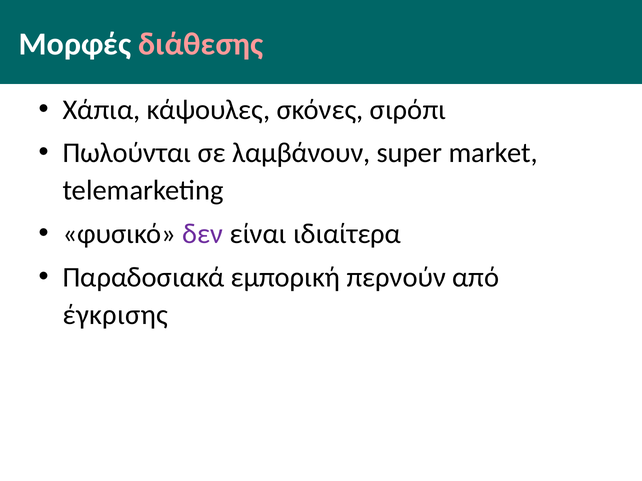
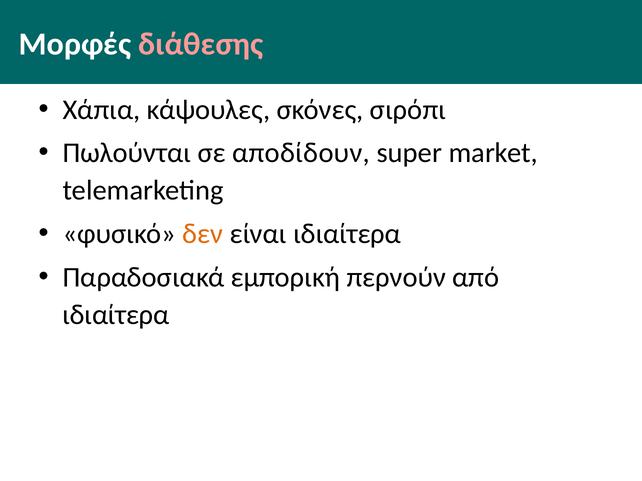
λαμβάνουν: λαμβάνουν -> αποδίδουν (301, 153)
δεν colour: purple -> orange (203, 234)
έγκρισης: έγκρισης -> ιδιαίτερα (116, 315)
